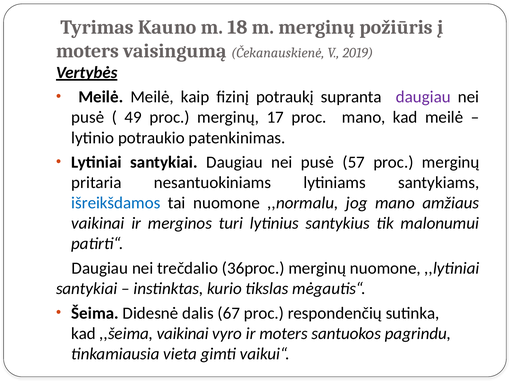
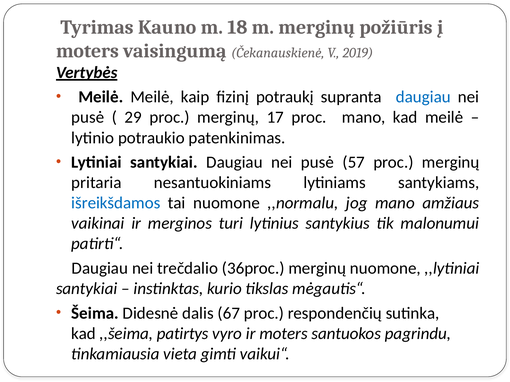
daugiau colour: purple -> blue (423, 97)
49: 49 -> 29 (133, 118)
,,šeima vaikinai: vaikinai -> patirtys (183, 334)
